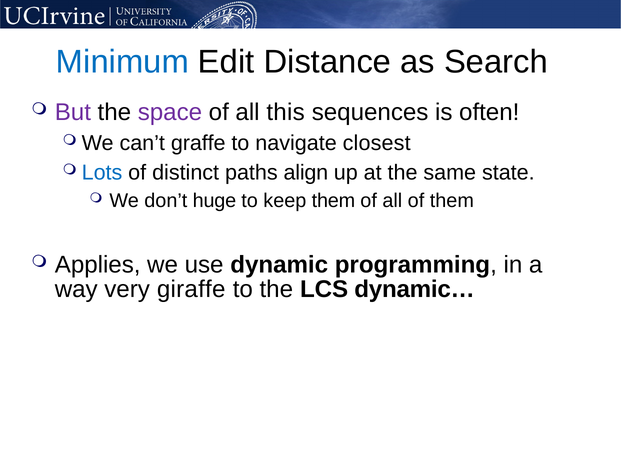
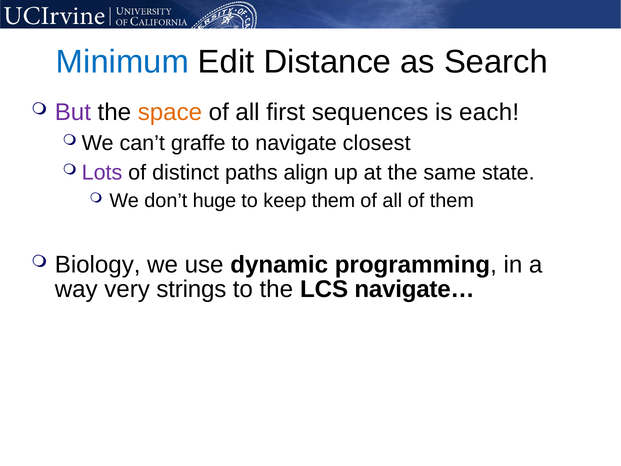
space colour: purple -> orange (170, 112)
this: this -> first (286, 112)
often: often -> each (489, 112)
Lots colour: blue -> purple (102, 173)
Applies: Applies -> Biology (98, 265)
giraffe: giraffe -> strings (191, 289)
dynamic…: dynamic… -> navigate… (415, 289)
